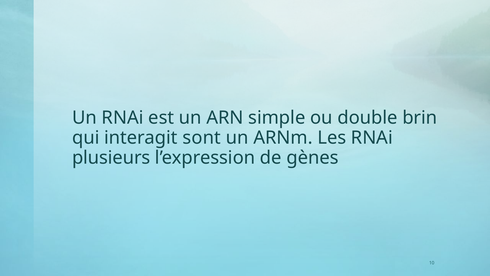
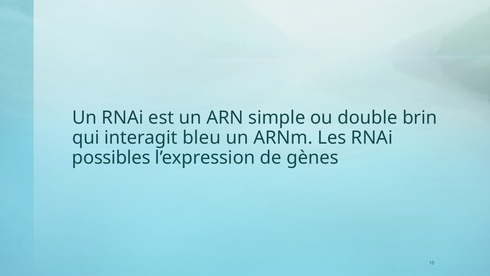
sont: sont -> bleu (202, 138)
plusieurs: plusieurs -> possibles (111, 157)
